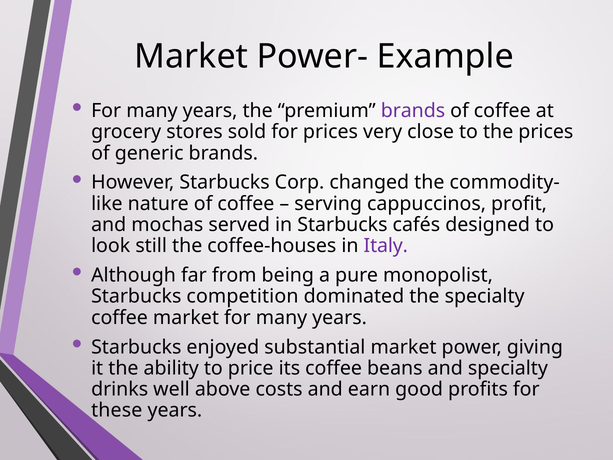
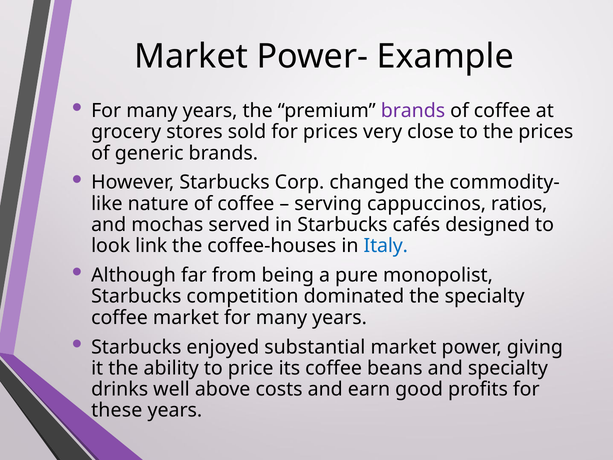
profit: profit -> ratios (519, 204)
still: still -> link (151, 246)
Italy colour: purple -> blue (386, 246)
